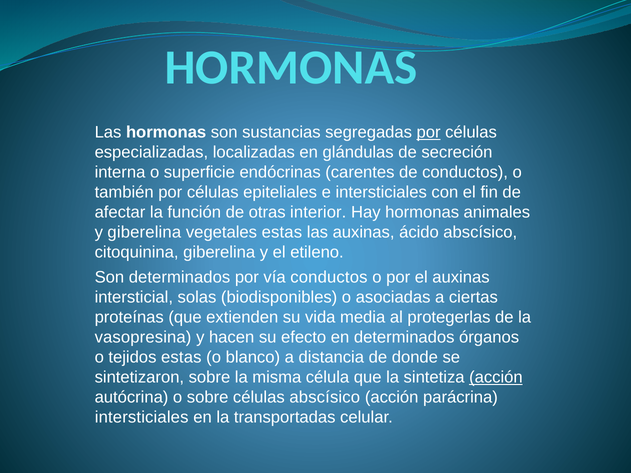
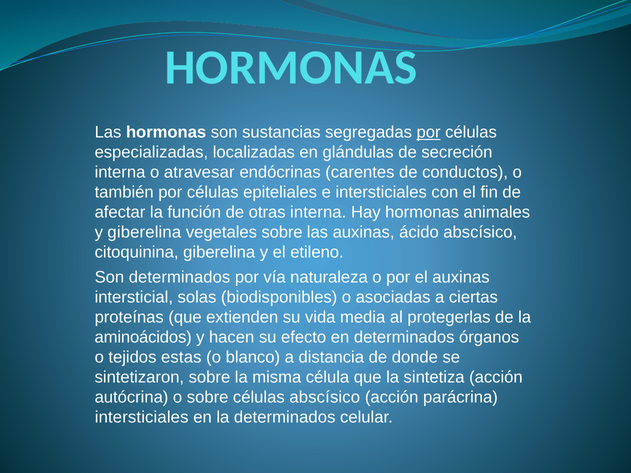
superficie: superficie -> atravesar (199, 173)
otras interior: interior -> interna (318, 212)
vegetales estas: estas -> sobre (282, 232)
vía conductos: conductos -> naturaleza (329, 277)
vasopresina: vasopresina -> aminoácidos (143, 337)
acción underline: present -> none (496, 377)
la transportadas: transportadas -> determinados (285, 417)
